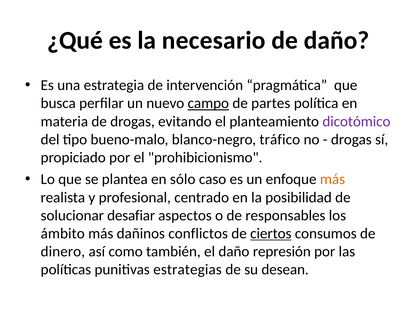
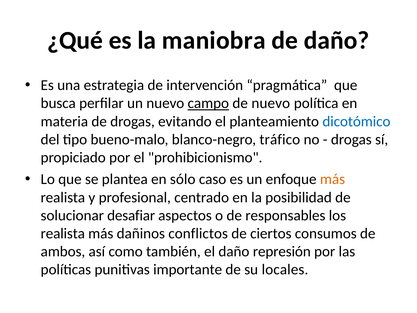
necesario: necesario -> maniobra (214, 40)
de partes: partes -> nuevo (271, 103)
dicotómico colour: purple -> blue (356, 121)
ámbito: ámbito -> realista (63, 233)
ciertos underline: present -> none (271, 233)
dinero: dinero -> ambos (63, 251)
estrategias: estrategias -> importante (188, 269)
desean: desean -> locales (285, 269)
